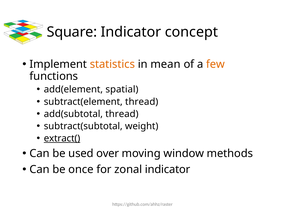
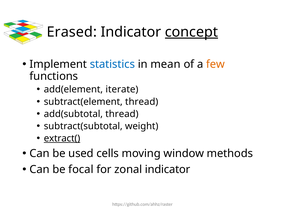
Square: Square -> Erased (72, 32)
concept underline: none -> present (191, 32)
statistics colour: orange -> blue (112, 64)
spatial: spatial -> iterate (122, 89)
over: over -> cells (108, 153)
once: once -> focal (81, 169)
